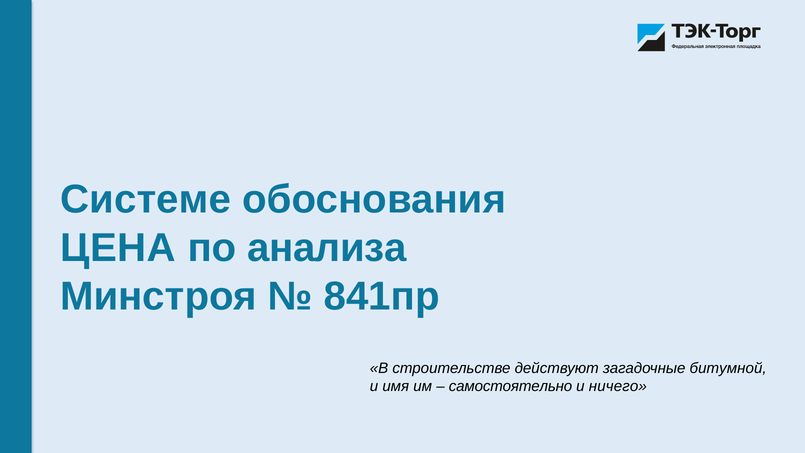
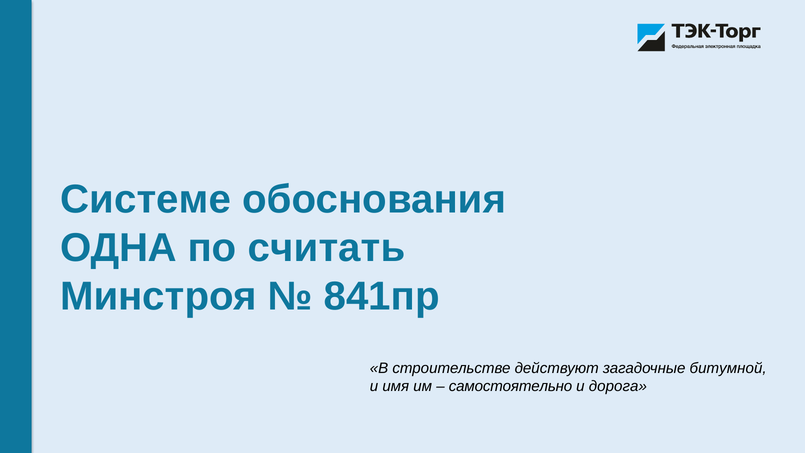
ЦЕНА: ЦЕНА -> ОДНА (118, 248)
анализа: анализа -> считать (327, 248)
ничего: ничего -> дорога (618, 386)
